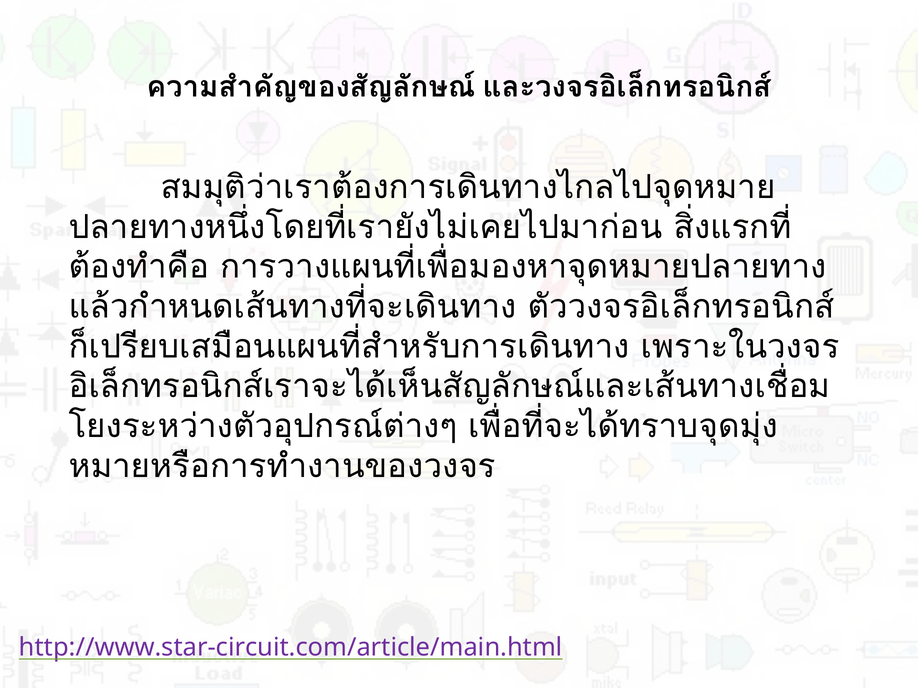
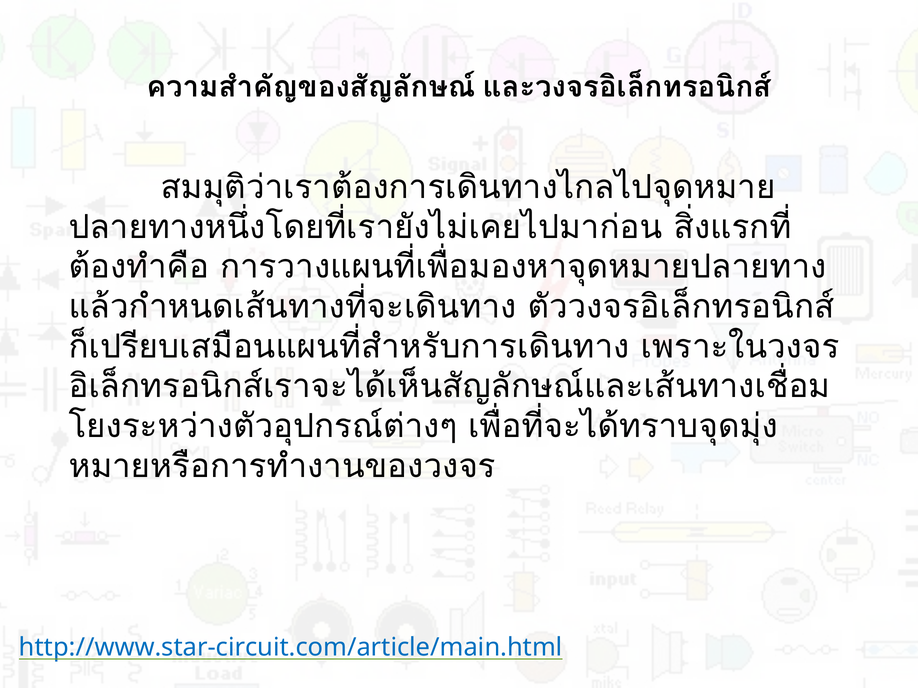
http://www.star-circuit.com/article/main.html colour: purple -> blue (291, 648)
